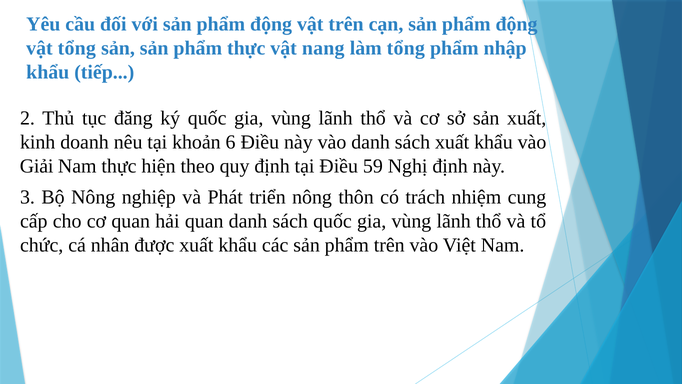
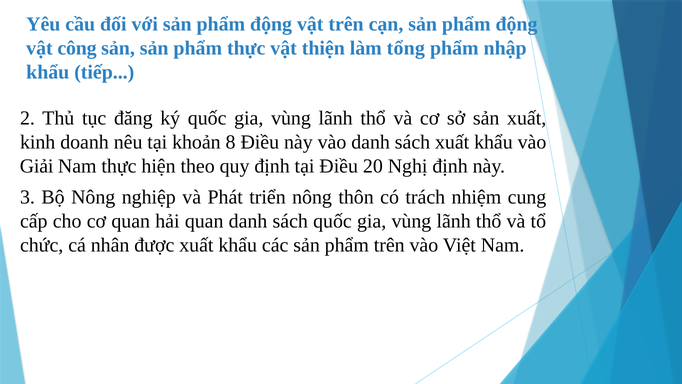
vật tổng: tổng -> công (77, 48)
nang: nang -> thiện (323, 48)
6: 6 -> 8 (231, 142)
59: 59 -> 20 (373, 166)
